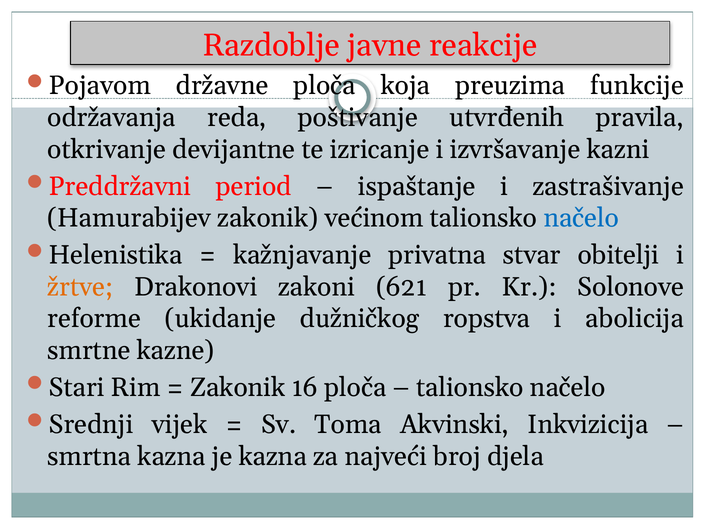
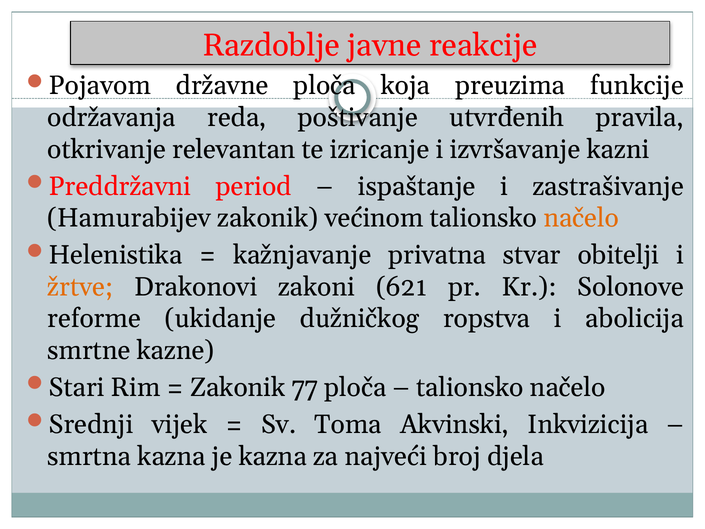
devijantne: devijantne -> relevantan (234, 149)
načelo colour: blue -> orange (581, 218)
16: 16 -> 77 (305, 387)
